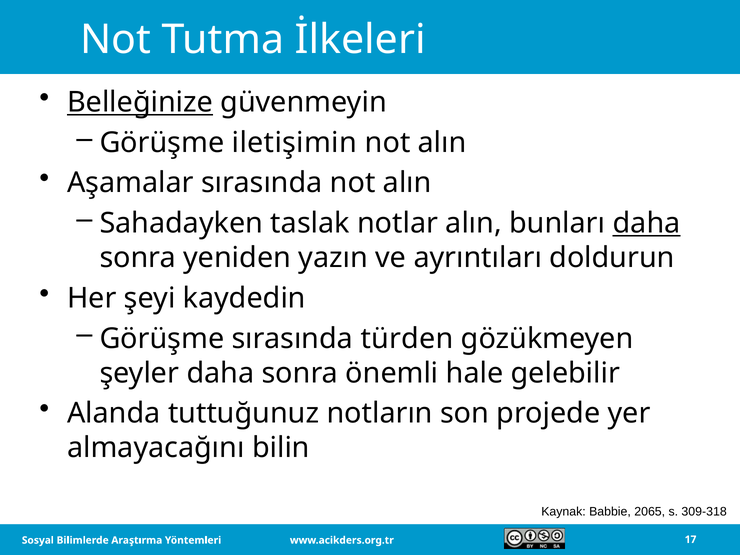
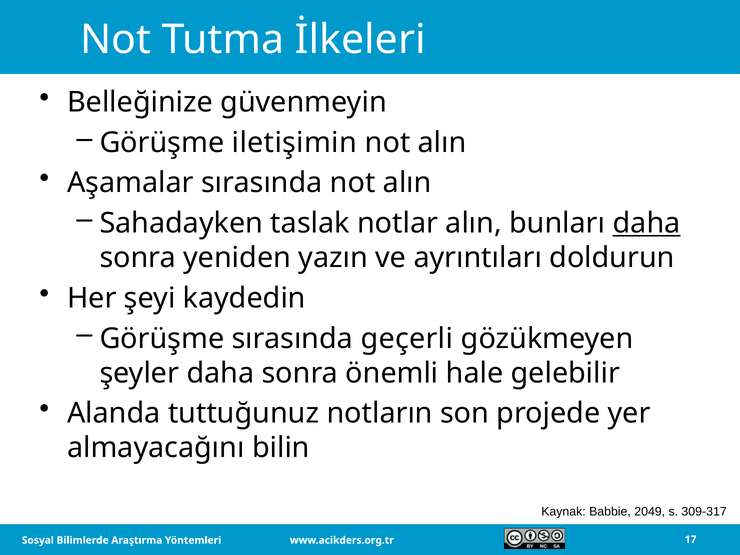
Belleğinize underline: present -> none (140, 102)
türden: türden -> geçerli (407, 339)
2065: 2065 -> 2049 (650, 512)
309-318: 309-318 -> 309-317 (704, 512)
